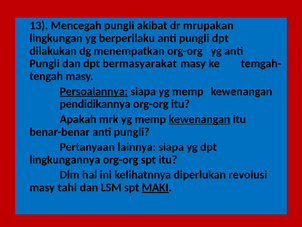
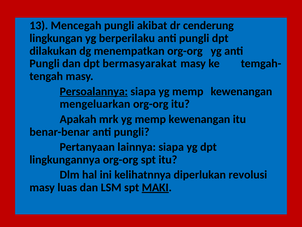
mrupakan: mrupakan -> cenderung (208, 25)
pendidikannya: pendidikannya -> mengeluarkan (95, 104)
kewenangan underline: present -> none (199, 119)
tahi: tahi -> luas (67, 187)
